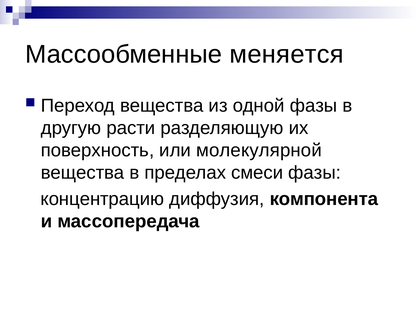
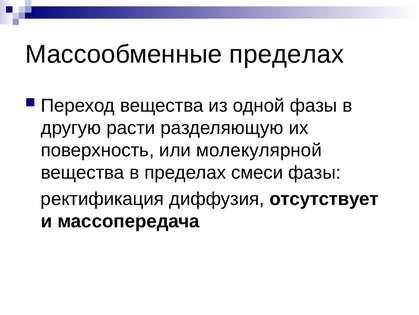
Массообменные меняется: меняется -> пределах (287, 54)
концентрацию: концентрацию -> ректификация (102, 198)
компонента: компонента -> отсутствует (324, 198)
